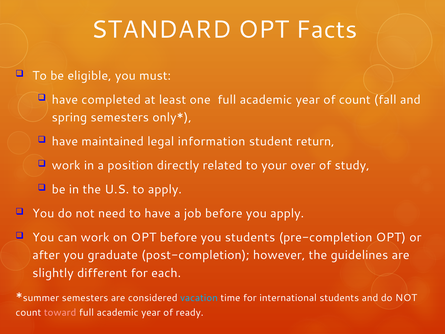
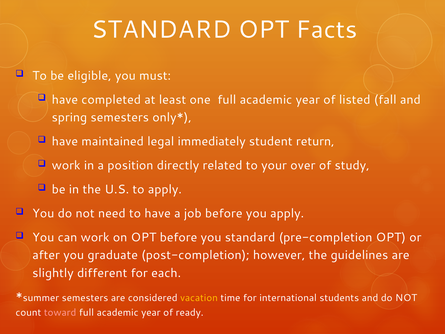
of count: count -> listed (355, 100)
information: information -> immediately (212, 141)
you students: students -> standard (250, 237)
vacation colour: light blue -> yellow (199, 298)
